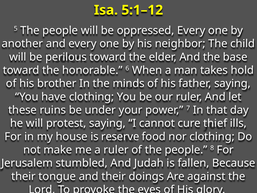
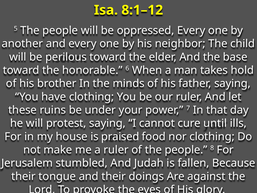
5:1–12: 5:1–12 -> 8:1–12 (142, 10)
thief: thief -> until (215, 123)
reserve: reserve -> praised (120, 136)
